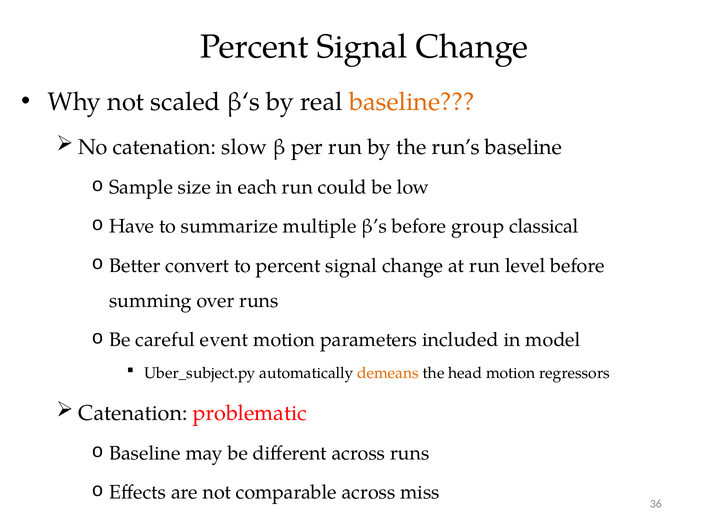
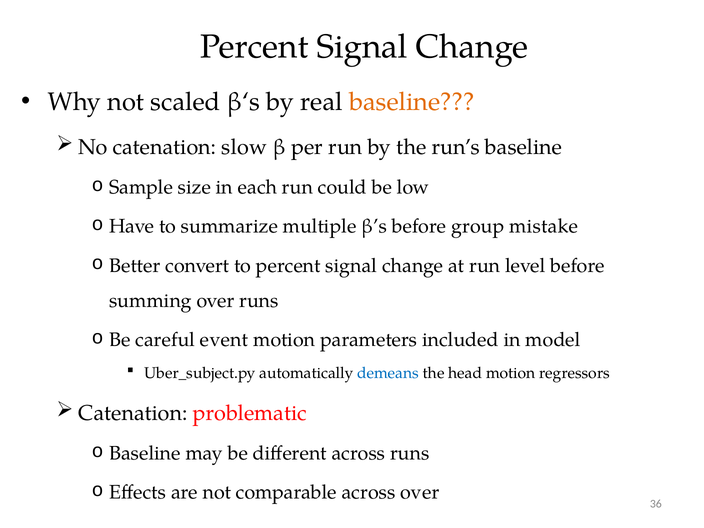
classical: classical -> mistake (544, 226)
demeans colour: orange -> blue (388, 373)
across miss: miss -> over (420, 493)
